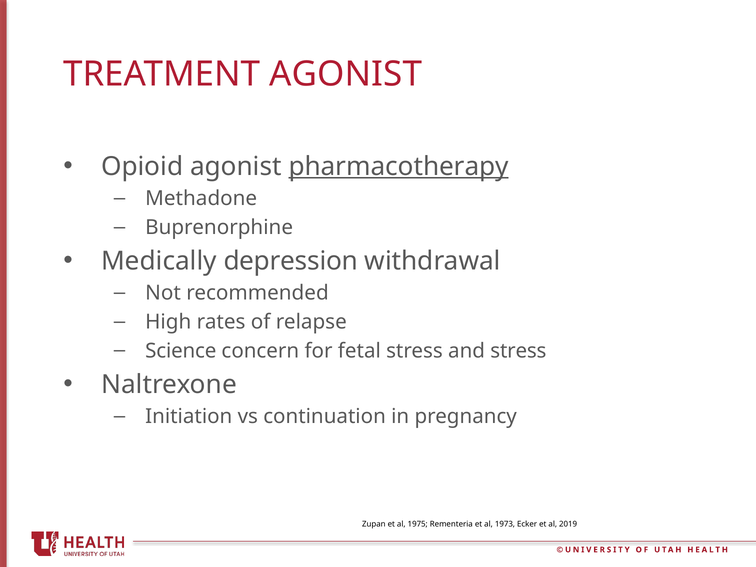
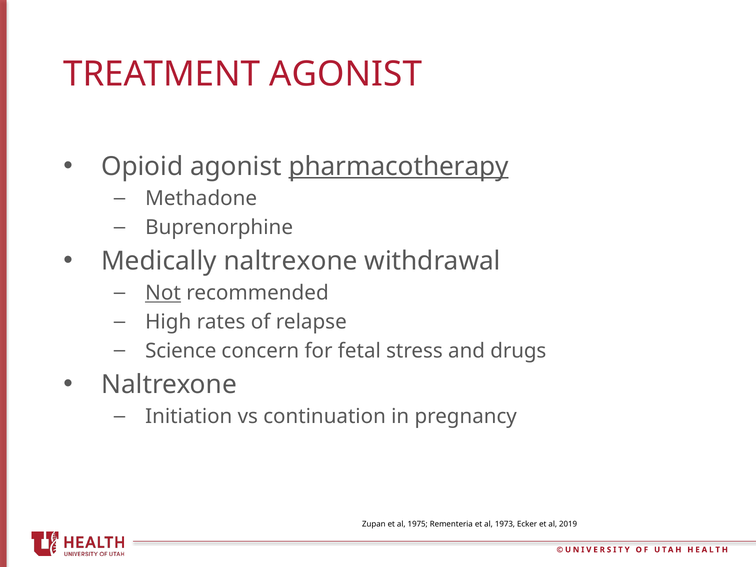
Medically depression: depression -> naltrexone (291, 261)
Not underline: none -> present (163, 293)
and stress: stress -> drugs (518, 351)
